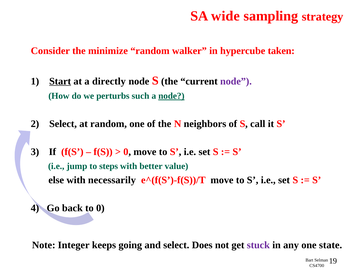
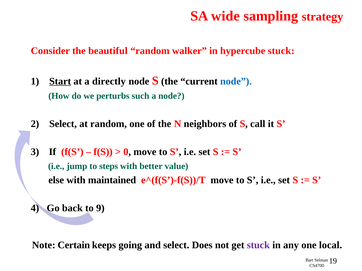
minimize: minimize -> beautiful (108, 51)
hypercube taken: taken -> stuck (281, 51)
node colour: purple -> blue (236, 81)
node underline: present -> none (171, 96)
necessarily: necessarily -> maintained (112, 180)
0: 0 -> 9 (100, 208)
Integer: Integer -> Certain (74, 245)
state: state -> local (331, 245)
